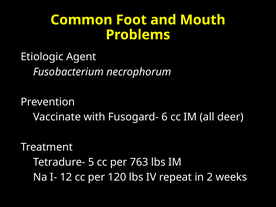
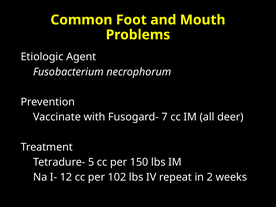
6: 6 -> 7 (165, 117)
763: 763 -> 150 (139, 162)
120: 120 -> 102 (117, 177)
